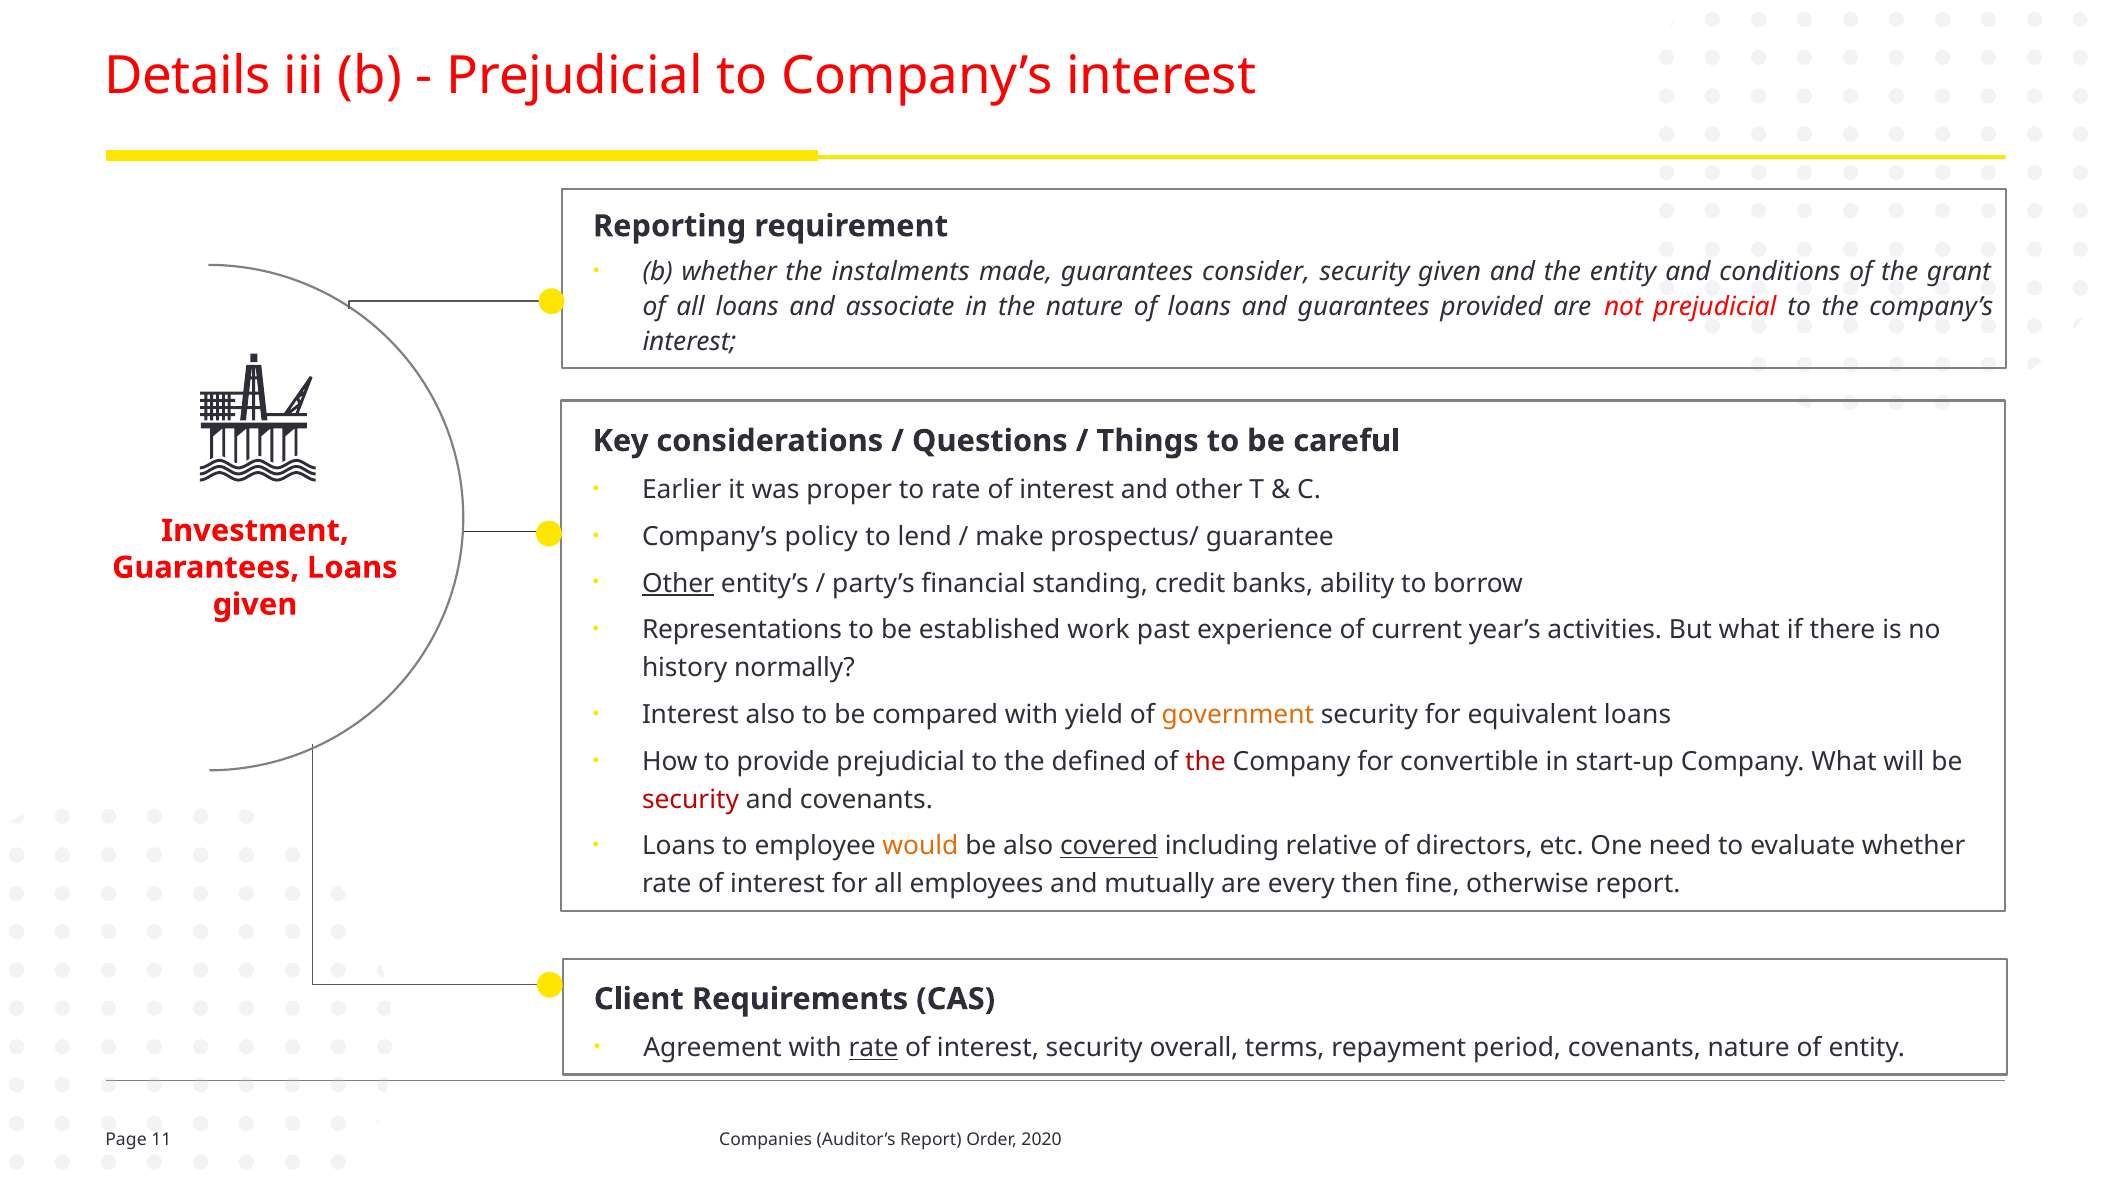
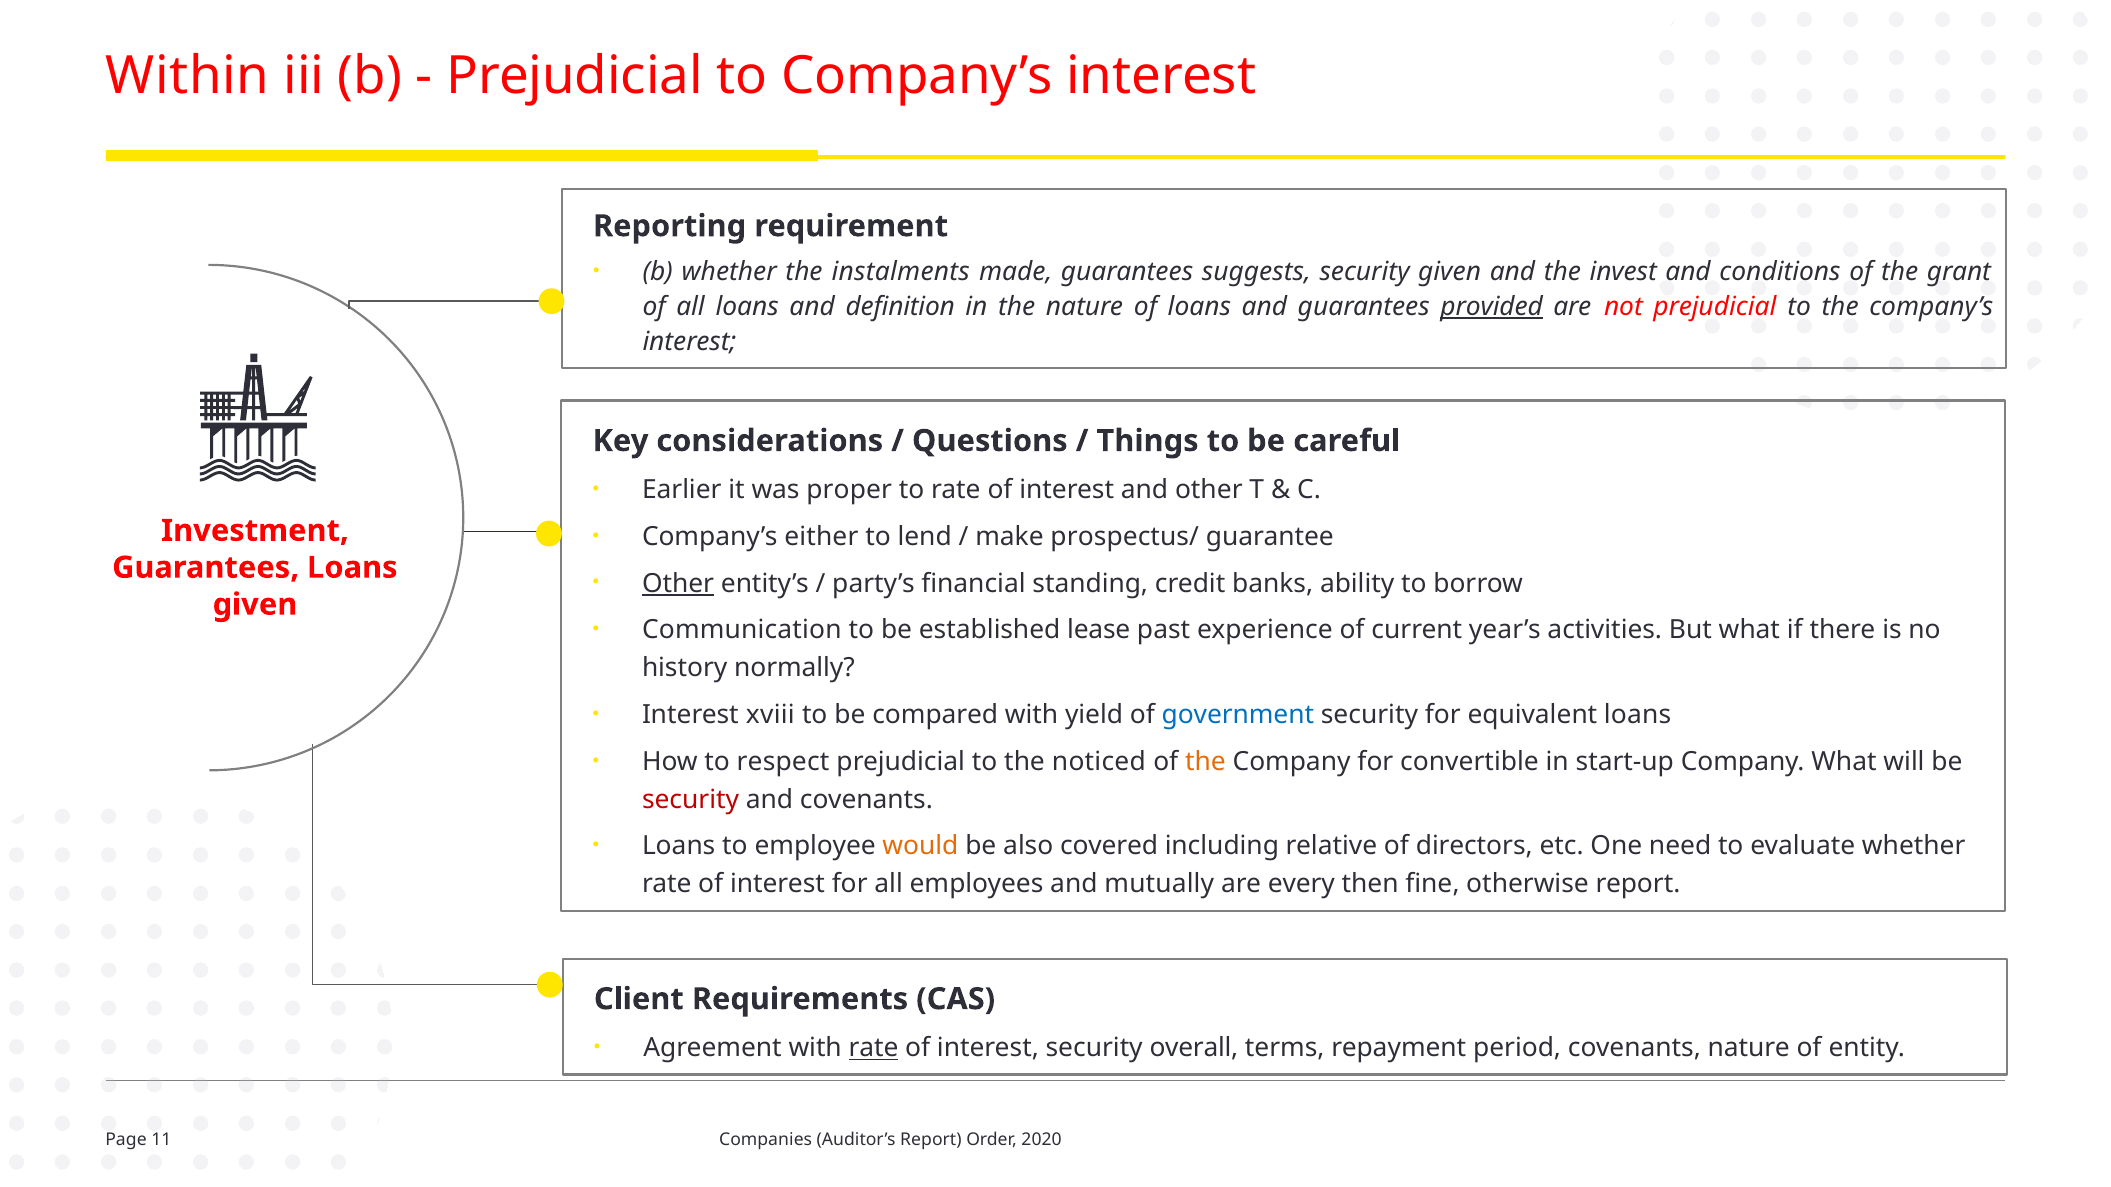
Details: Details -> Within (187, 77)
consider: consider -> suggests (1256, 272)
the entity: entity -> invest (1623, 272)
associate: associate -> definition (900, 307)
provided underline: none -> present (1492, 307)
policy: policy -> either (821, 537)
Representations: Representations -> Communication (742, 630)
work: work -> lease (1099, 630)
Interest also: also -> xviii (770, 715)
government colour: orange -> blue (1238, 715)
provide: provide -> respect (783, 762)
defined: defined -> noticed (1099, 762)
the colour: red -> orange (1205, 762)
covered underline: present -> none (1109, 847)
